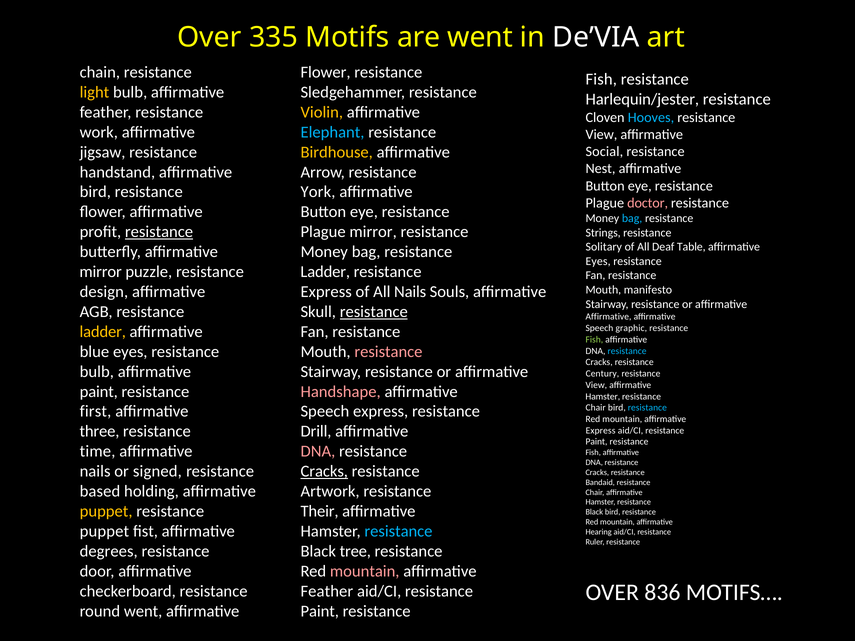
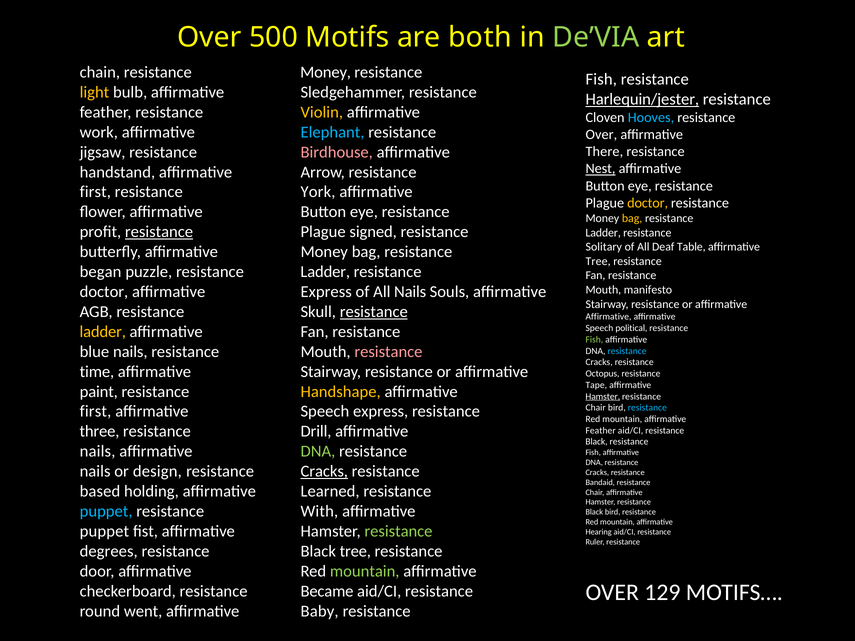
335: 335 -> 500 (274, 38)
are went: went -> both (480, 38)
De’VIA colour: white -> light green (596, 38)
Flower: Flower -> Money (326, 72)
Harlequin/jester underline: none -> present (642, 99)
View: View -> Over (601, 135)
Birdhouse colour: yellow -> pink (337, 152)
Social: Social -> There (604, 152)
Nest underline: none -> present (601, 169)
bird: bird -> first (95, 192)
doctor colour: pink -> yellow (648, 203)
bag colour: light blue -> yellow (632, 219)
Plague mirror: mirror -> signed (373, 232)
Strings: Strings -> Ladder (603, 233)
Eyes: Eyes -> Tree (598, 261)
mirror: mirror -> began (101, 272)
design: design -> doctor (104, 292)
graphic: graphic -> political (631, 328)
blue eyes: eyes -> nails (130, 352)
bulb: bulb -> time (97, 372)
Century: Century -> Octopus (602, 374)
View: View -> Tape (596, 385)
Handshape colour: pink -> yellow (341, 392)
Hamster underline: none -> present (603, 397)
Express: Express -> Feather (601, 431)
Paint: Paint -> Black (597, 442)
time: time -> nails (98, 452)
DNA colour: pink -> light green (318, 452)
signed: signed -> design (157, 472)
Artwork: Artwork -> Learned (330, 491)
puppet colour: yellow -> light blue (106, 511)
Their: Their -> With (319, 511)
resistance colour: light blue -> light green (398, 531)
mountain colour: pink -> light green (365, 571)
836: 836 -> 129 (662, 593)
Feather: Feather -> Became (327, 591)
Paint: Paint -> Baby (320, 611)
